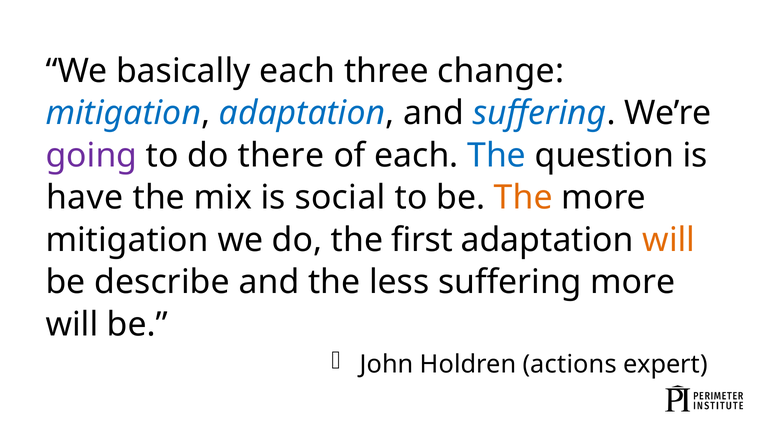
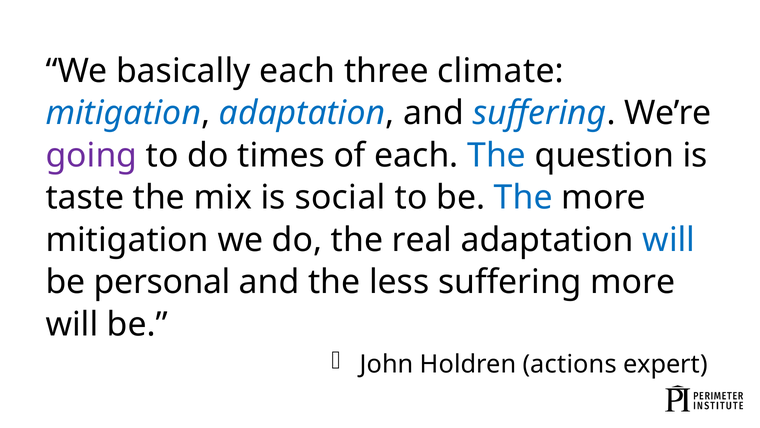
change: change -> climate (501, 71)
there: there -> times (281, 155)
have: have -> taste (85, 198)
The colour: orange -> blue (523, 198)
first: first -> real (422, 240)
will colour: orange -> blue (669, 240)
describe: describe -> personal (162, 282)
